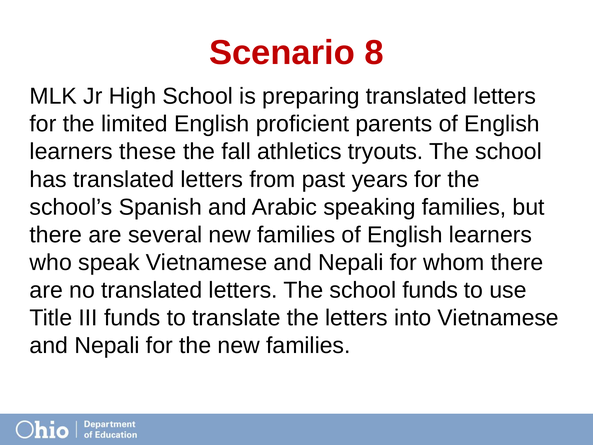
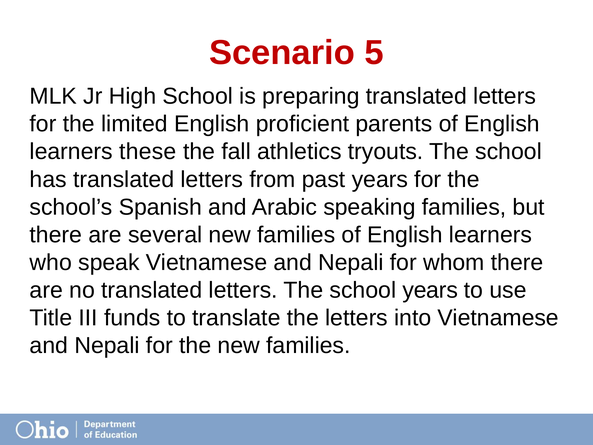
8: 8 -> 5 (374, 53)
school funds: funds -> years (430, 290)
